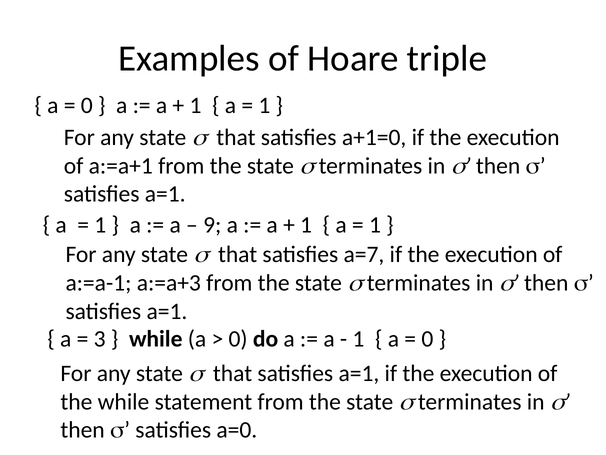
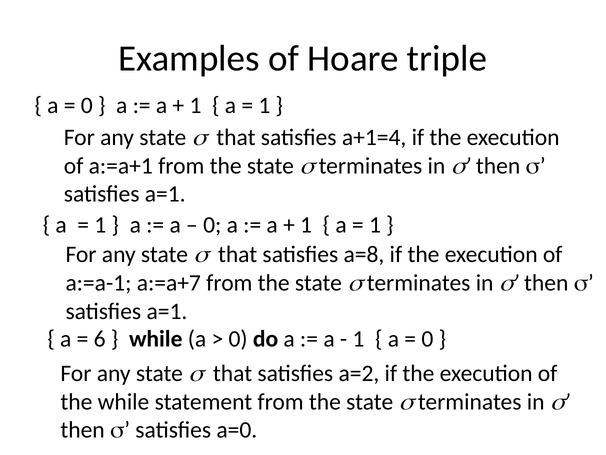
a+1=0: a+1=0 -> a+1=4 (374, 137)
9: 9 -> 0 (212, 225)
a=7: a=7 -> a=8 (364, 254)
a:=a+3: a:=a+3 -> a:=a+7 (169, 283)
3: 3 -> 6 (100, 339)
that satisfies a=1: a=1 -> a=2 (359, 373)
